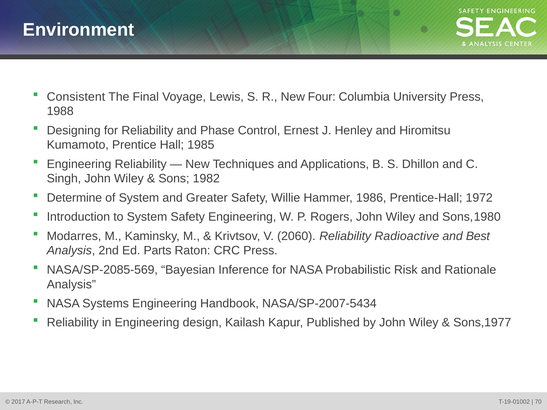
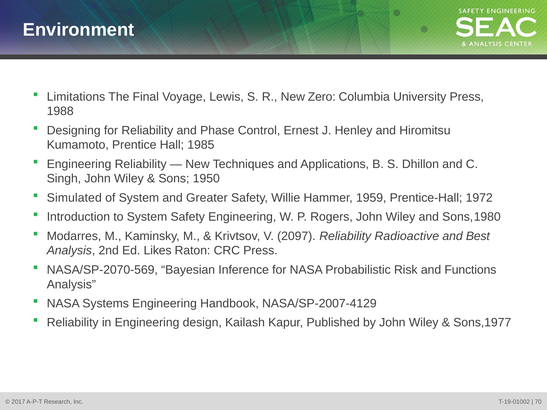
Consistent: Consistent -> Limitations (76, 97)
Four: Four -> Zero (322, 97)
1982: 1982 -> 1950 (206, 179)
Determine: Determine -> Simulated (74, 198)
1986: 1986 -> 1959 (371, 198)
2060: 2060 -> 2097 (296, 236)
Parts: Parts -> Likes (158, 251)
NASA/SP-2085-569: NASA/SP-2085-569 -> NASA/SP-2070-569 (102, 270)
Rationale: Rationale -> Functions (470, 270)
NASA/SP-2007-5434: NASA/SP-2007-5434 -> NASA/SP-2007-4129 (319, 304)
